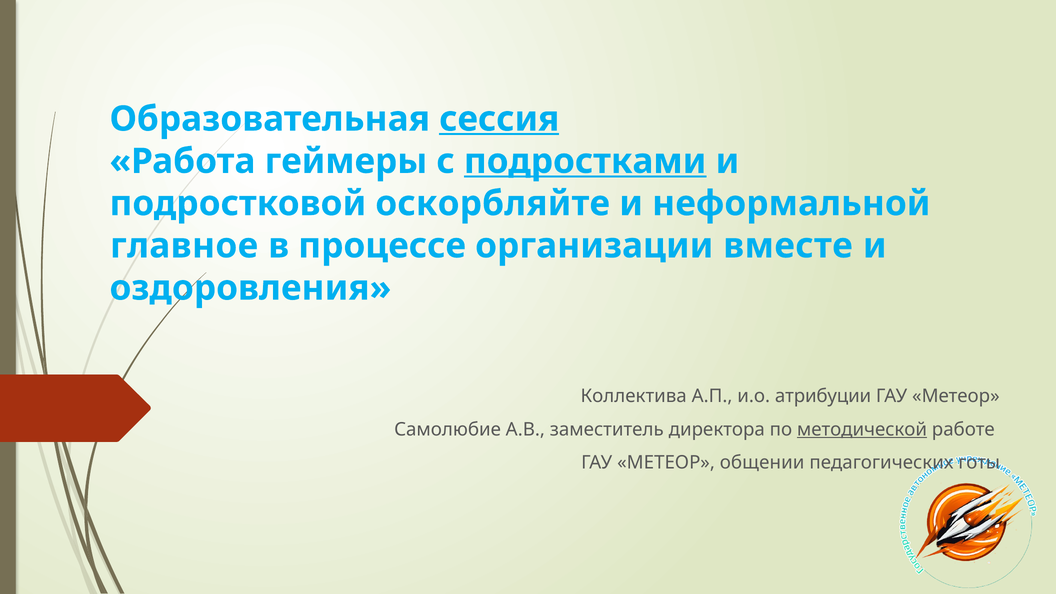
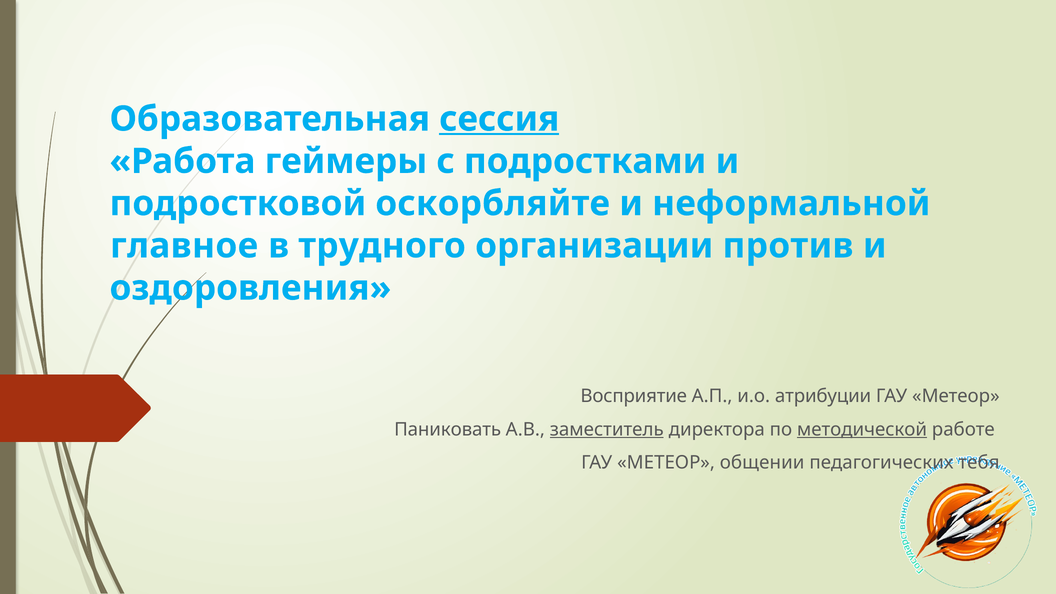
подростками underline: present -> none (585, 161)
процессе: процессе -> трудного (382, 246)
вместе: вместе -> против (788, 246)
Коллектива: Коллектива -> Восприятие (634, 396)
Самолюбие: Самолюбие -> Паниковать (448, 429)
заместитель underline: none -> present (607, 429)
готы: готы -> тебя (979, 463)
